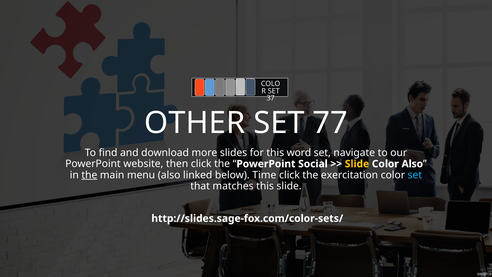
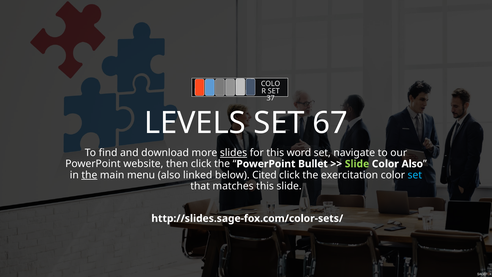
OTHER: OTHER -> LEVELS (195, 123)
77: 77 -> 67 (330, 123)
slides underline: none -> present (234, 153)
Social: Social -> Bullet (313, 164)
Slide colour: yellow -> light green (357, 164)
Time: Time -> Cited (264, 175)
